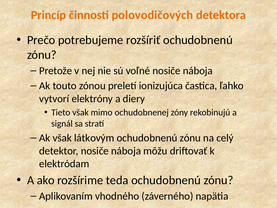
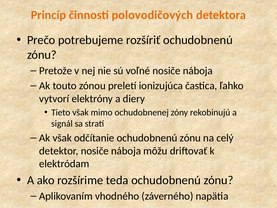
látkovým: látkovým -> odčítanie (94, 138)
